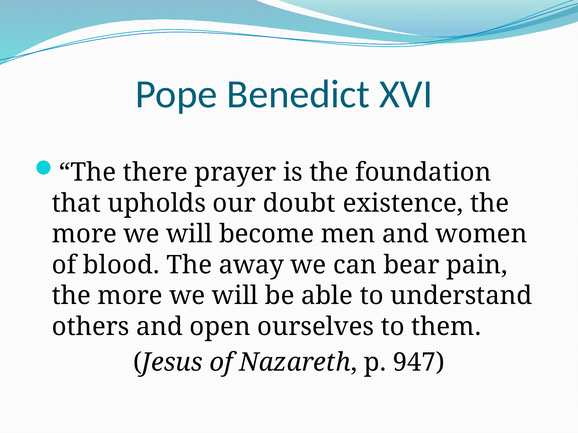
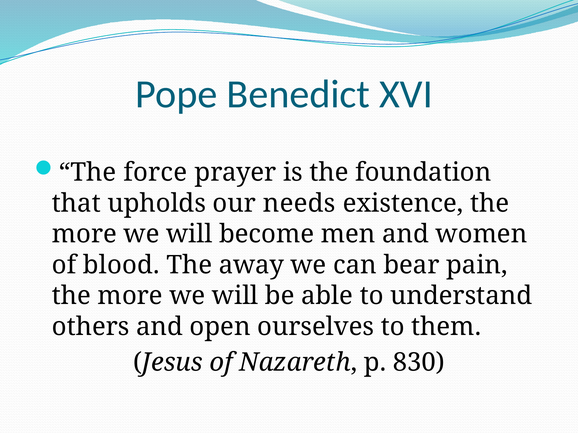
there: there -> force (155, 173)
doubt: doubt -> needs (299, 204)
947: 947 -> 830 (419, 363)
